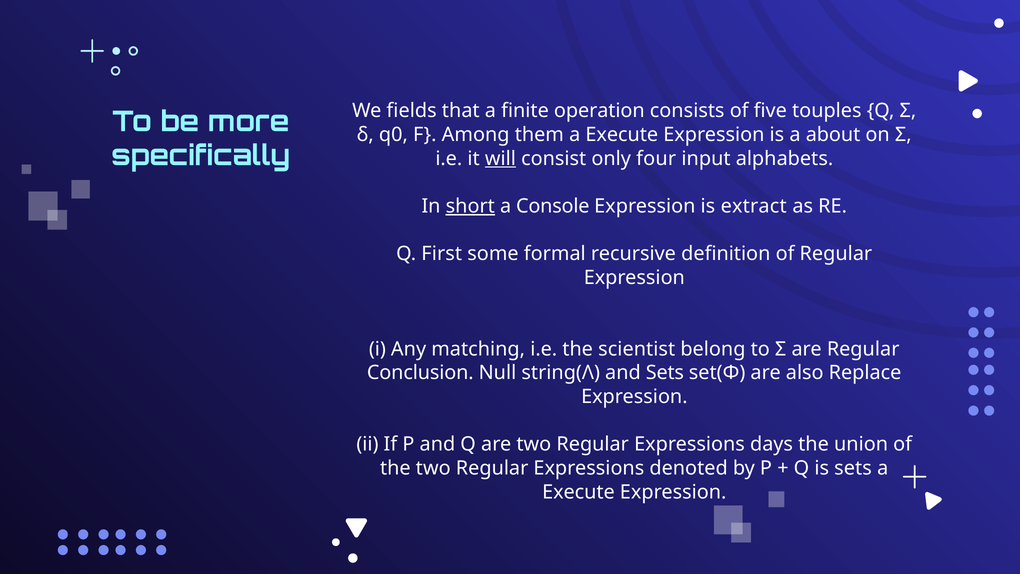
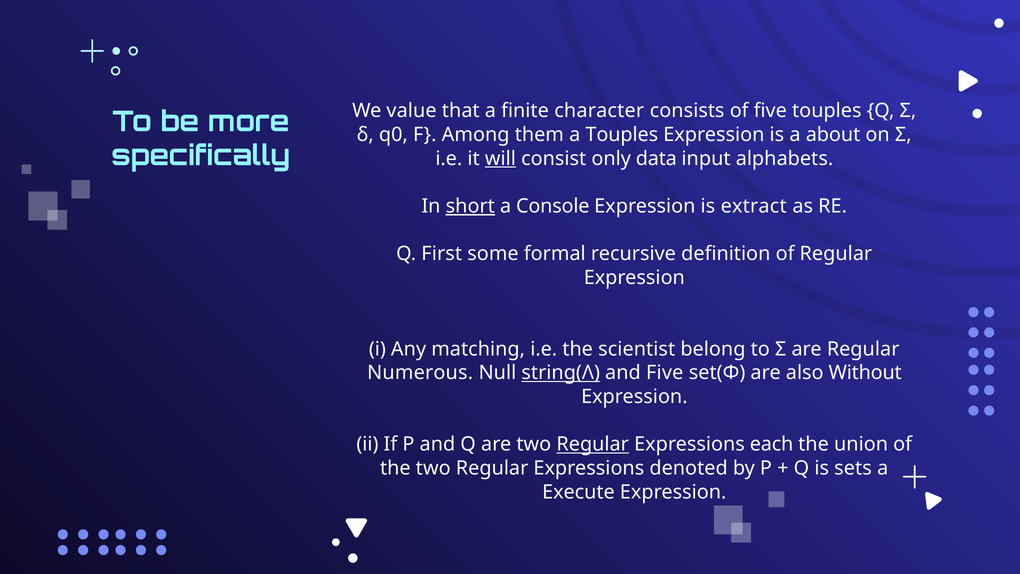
fields: fields -> value (412, 111)
operation: operation -> character (599, 111)
them a Execute: Execute -> Touples (622, 135)
four: four -> data (656, 158)
Conclusion: Conclusion -> Numerous (420, 373)
string(Λ underline: none -> present (561, 373)
and Sets: Sets -> Five (665, 373)
Replace: Replace -> Without (865, 373)
Regular underline: none -> present (593, 444)
days: days -> each (772, 444)
